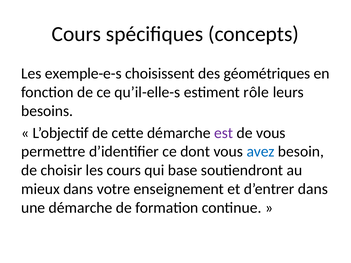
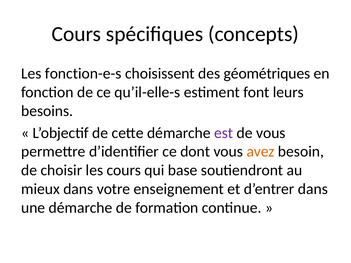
exemple-e-s: exemple-e-s -> fonction-e-s (83, 74)
rôle: rôle -> font (256, 92)
avez colour: blue -> orange (261, 152)
